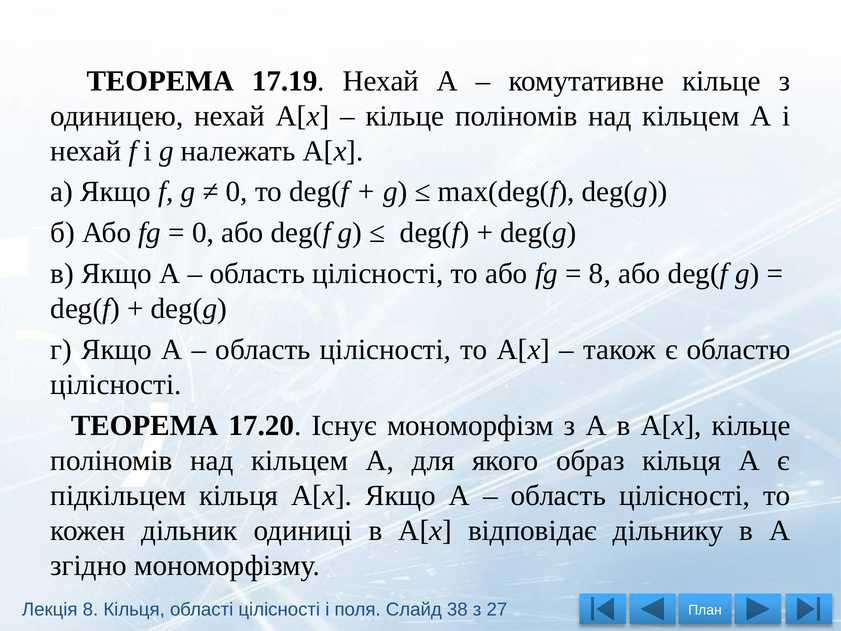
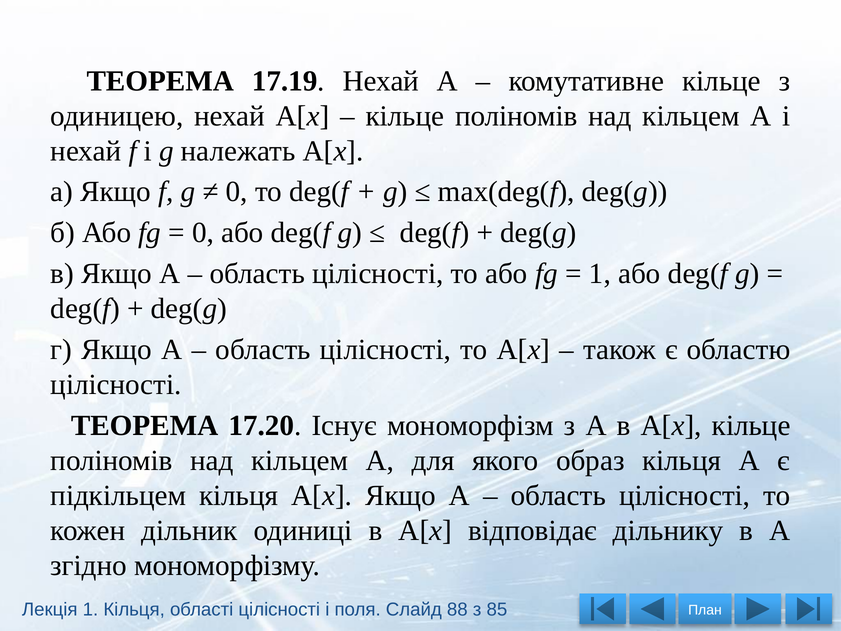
8: 8 -> 1 (600, 273)
Лекція 8: 8 -> 1 (90, 610)
38: 38 -> 88 (457, 610)
27: 27 -> 85 (497, 610)
